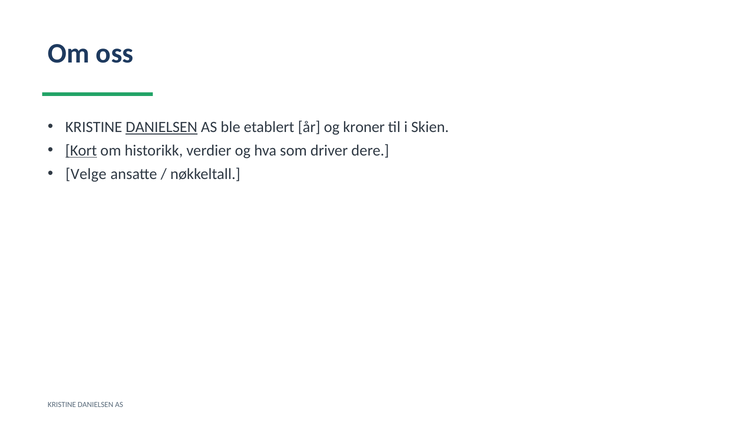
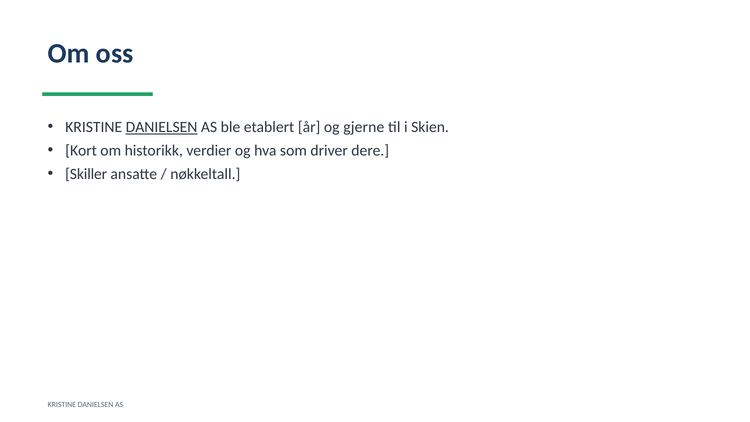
kroner: kroner -> gjerne (364, 127)
Kort underline: present -> none (81, 150)
Velge: Velge -> Skiller (86, 174)
